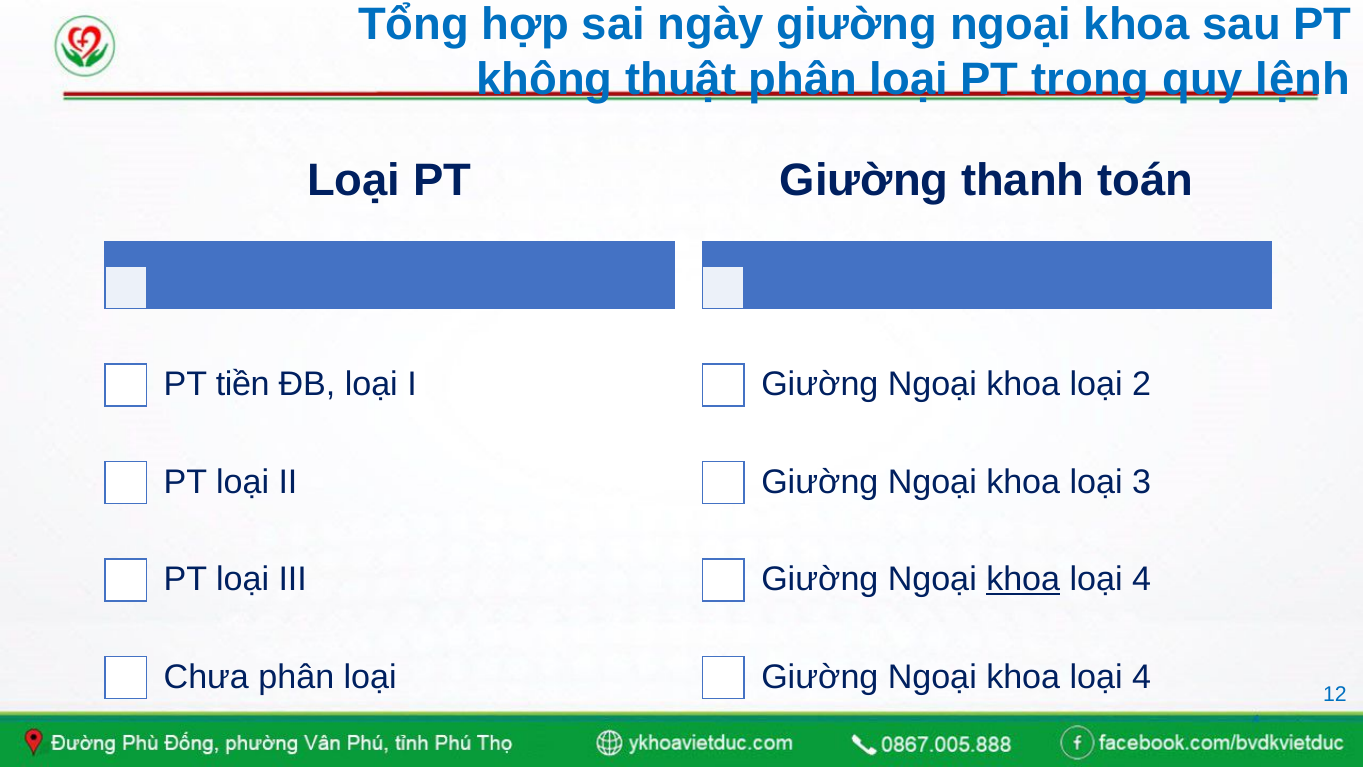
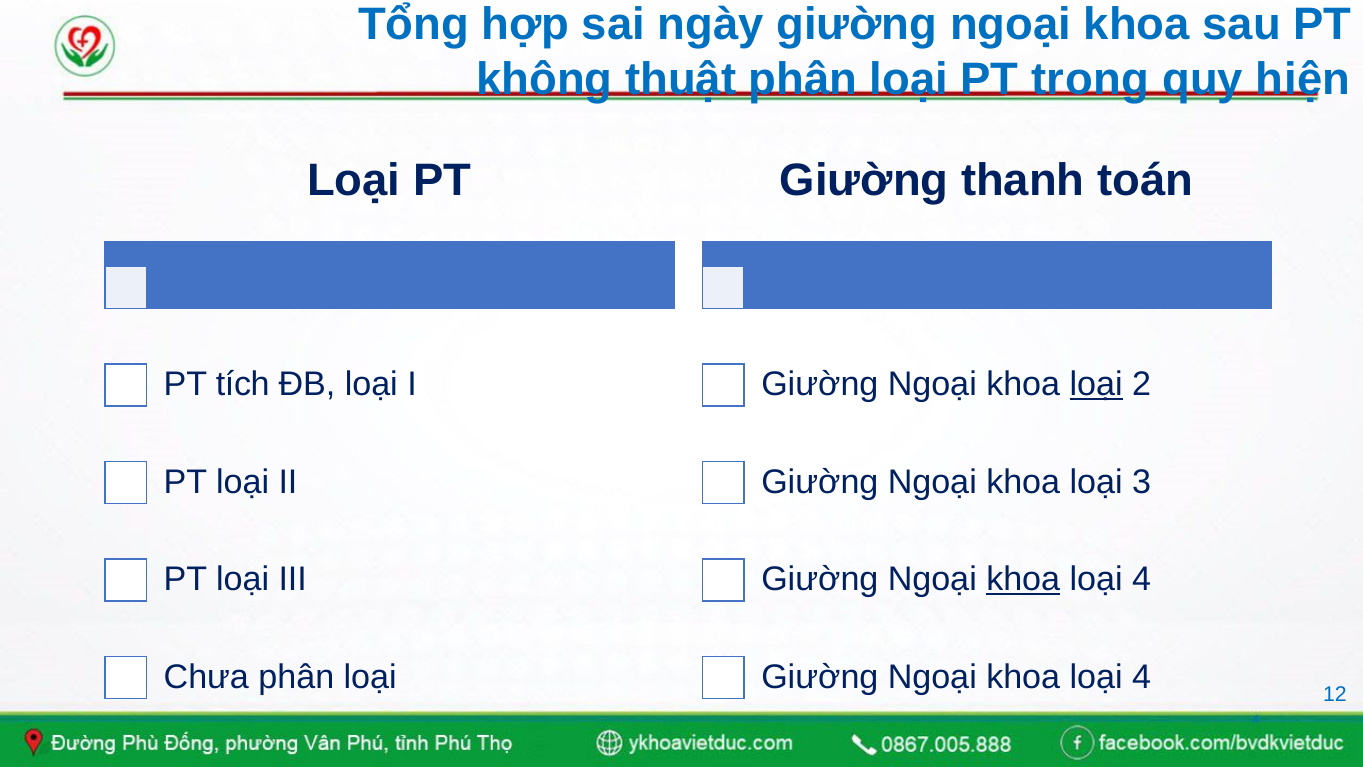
lệnh: lệnh -> hiện (1303, 80)
tiền: tiền -> tích (243, 385)
loại underline: none -> present (1096, 385)
